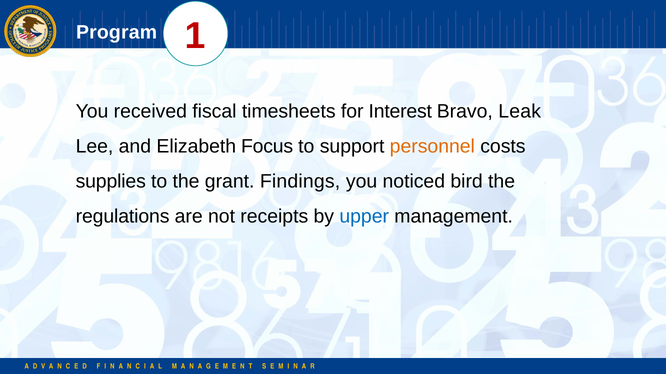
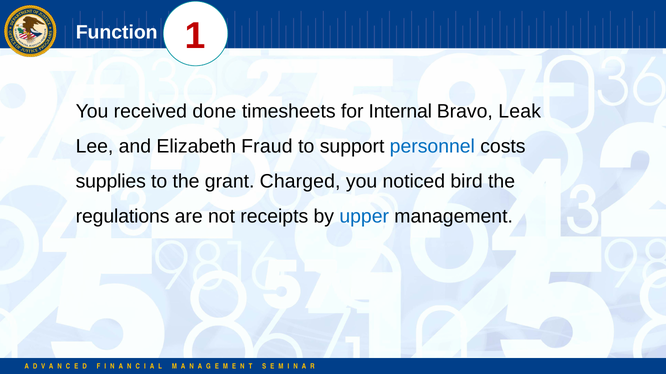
Program: Program -> Function (117, 32)
fiscal: fiscal -> done (214, 112)
Interest: Interest -> Internal (400, 112)
Focus: Focus -> Fraud (267, 147)
personnel colour: orange -> blue (432, 147)
Findings: Findings -> Charged (300, 182)
